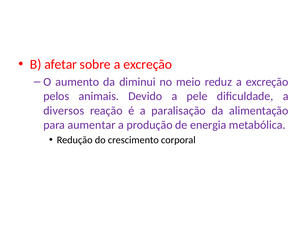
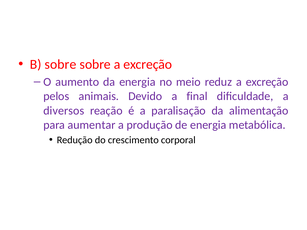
B afetar: afetar -> sobre (60, 64)
da diminui: diminui -> energia (137, 82)
pele: pele -> final (197, 96)
